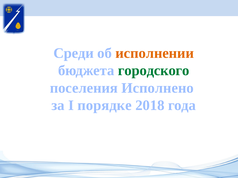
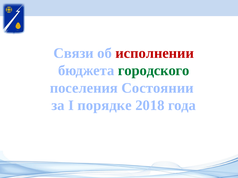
Среди: Среди -> Связи (74, 53)
исполнении colour: orange -> red (155, 53)
Исполнено: Исполнено -> Состоянии (158, 88)
